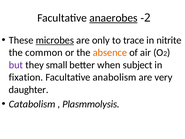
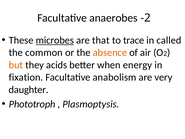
anaerobes underline: present -> none (113, 18)
only: only -> that (101, 40)
nitrite: nitrite -> called (169, 40)
but colour: purple -> orange (16, 65)
small: small -> acids (57, 65)
subject: subject -> energy (137, 65)
Catabolism: Catabolism -> Phototroph (32, 104)
Plasmmolysis: Plasmmolysis -> Plasmoptysis (91, 104)
